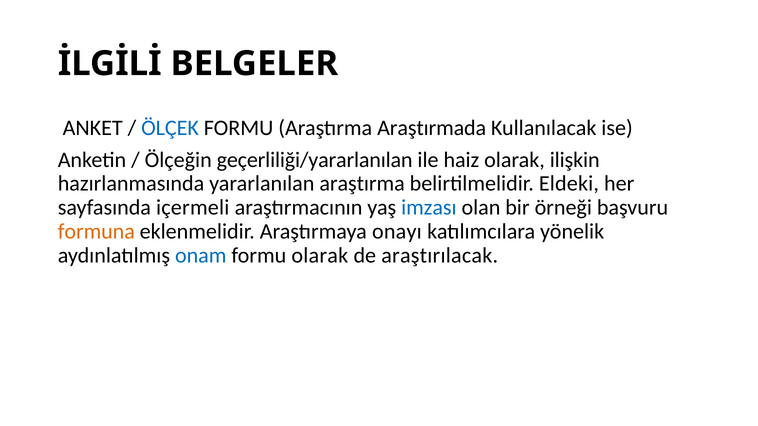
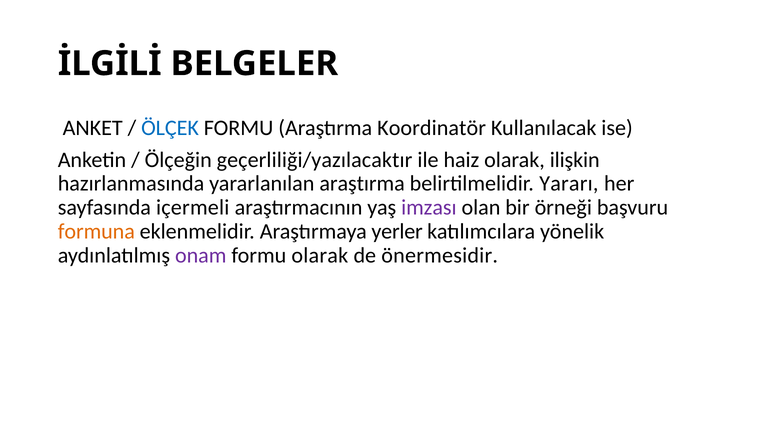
Araştırmada: Araştırmada -> Koordinatör (432, 128)
geçerliliği/yararlanılan: geçerliliği/yararlanılan -> geçerliliği/yazılacaktır (315, 160)
Eldeki: Eldeki -> Yararı (569, 184)
imzası colour: blue -> purple (429, 208)
onayı: onayı -> yerler (397, 232)
onam colour: blue -> purple (201, 255)
araştırılacak: araştırılacak -> önermesidir (440, 255)
